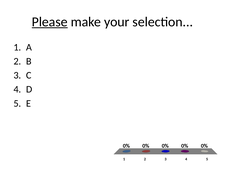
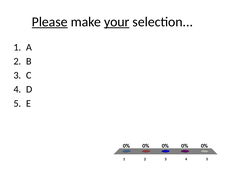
your underline: none -> present (117, 22)
